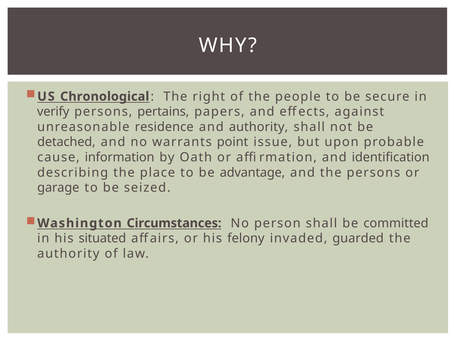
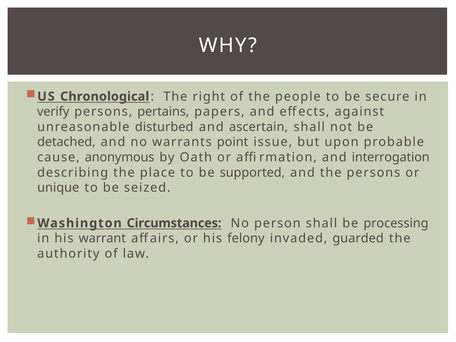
residence: residence -> disturbed (164, 127)
and authority: authority -> ascertain (259, 127)
information: information -> anonymous (120, 157)
identification: identification -> interrogation (391, 157)
advantage: advantage -> supported (252, 173)
garage: garage -> unique (58, 188)
committed: committed -> processing (396, 223)
situated: situated -> warrant (102, 238)
